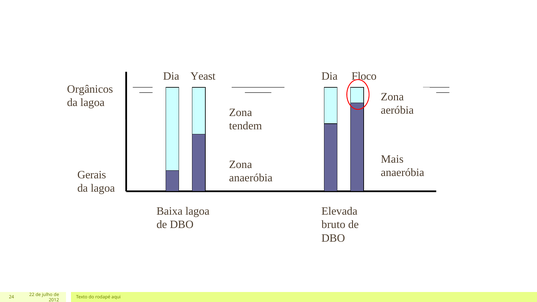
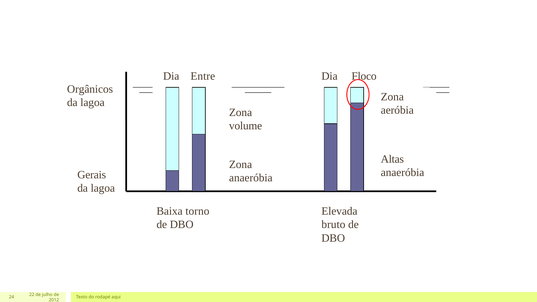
Yeast: Yeast -> Entre (203, 76)
tendem: tendem -> volume (246, 126)
Mais: Mais -> Altas (392, 159)
Baixa lagoa: lagoa -> torno (197, 211)
